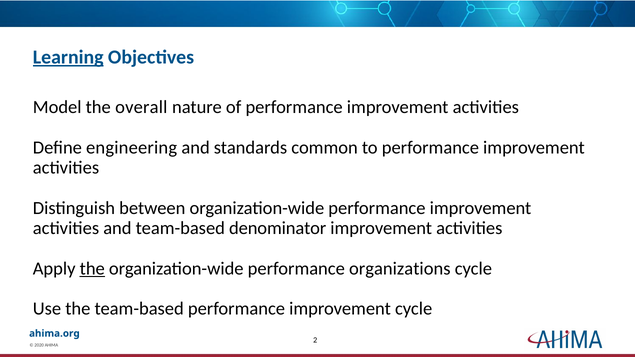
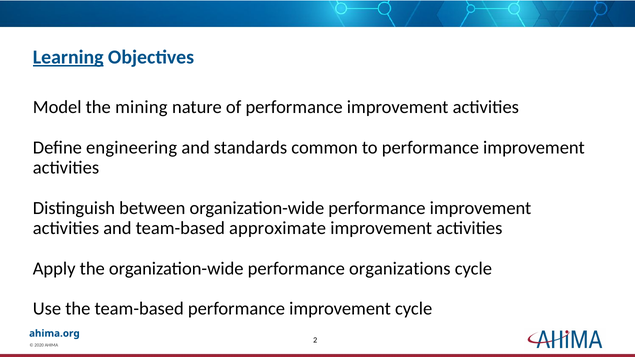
overall: overall -> mining (141, 107)
denominator: denominator -> approximate (278, 228)
the underline: present -> none (92, 269)
